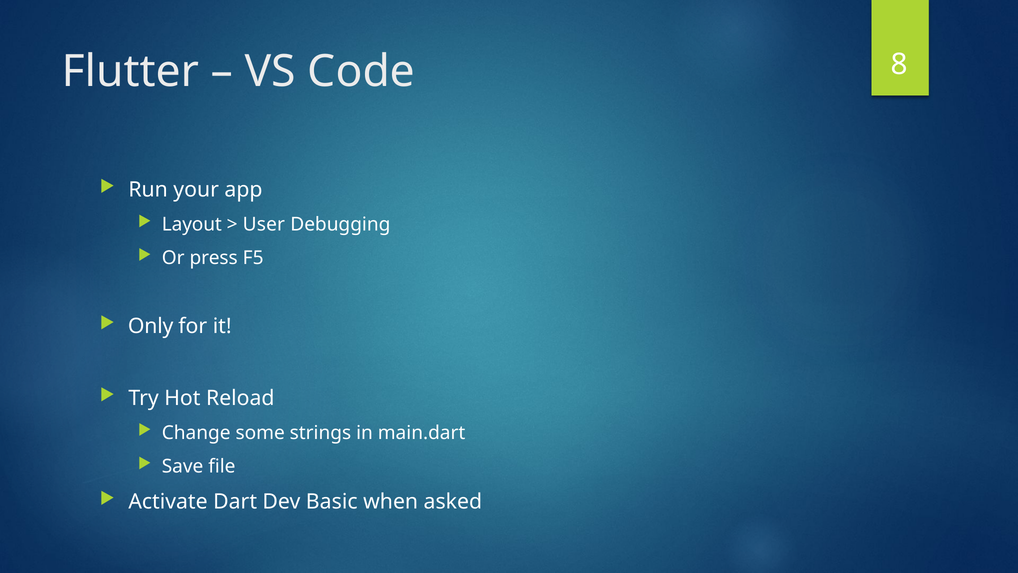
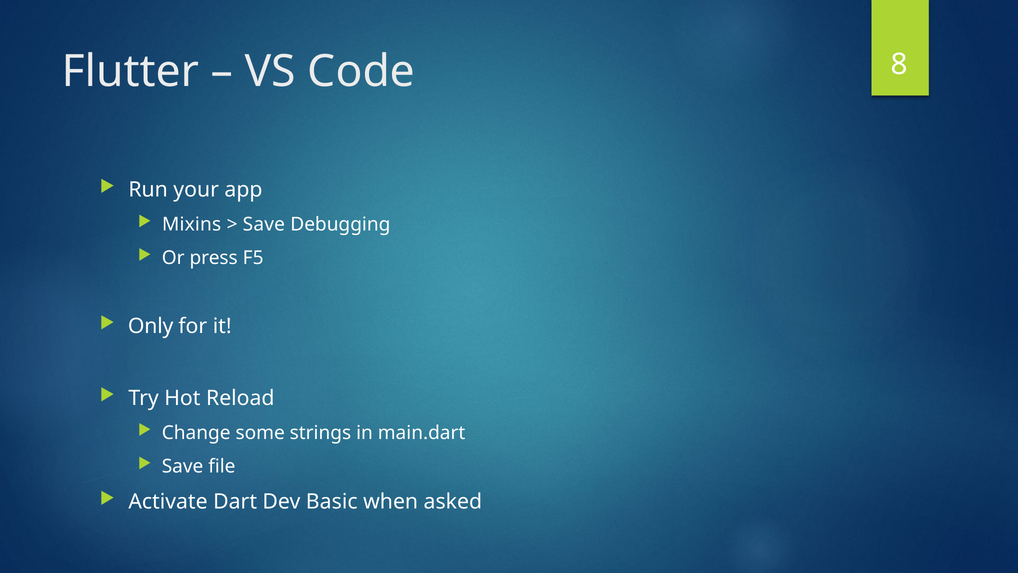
Layout: Layout -> Mixins (192, 224)
User: User -> Save (264, 224)
